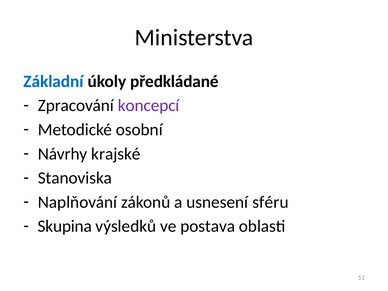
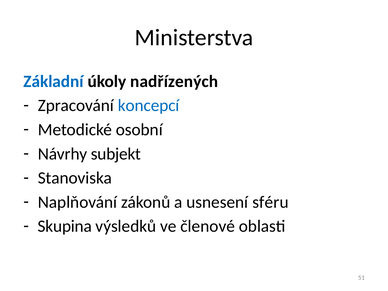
předkládané: předkládané -> nadřízených (174, 81)
koncepcí colour: purple -> blue (149, 106)
krajské: krajské -> subjekt (116, 154)
postava: postava -> členové (208, 226)
